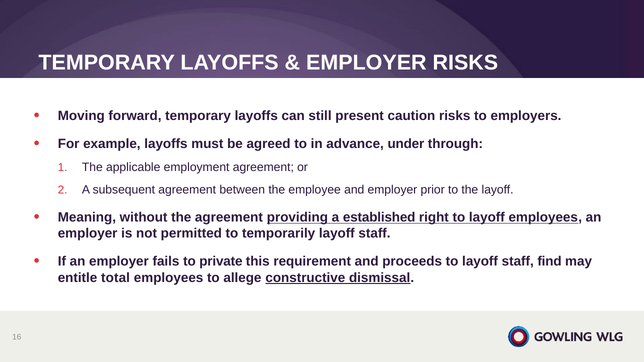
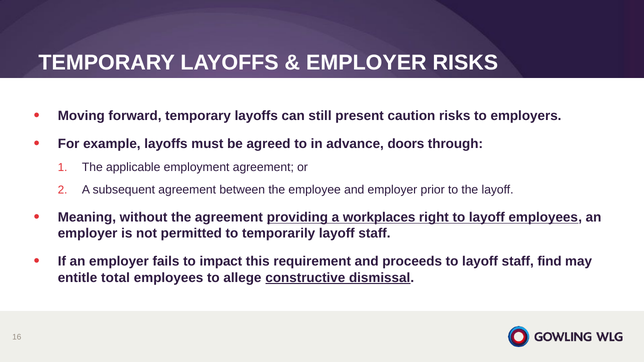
under: under -> doors (406, 144)
established: established -> workplaces (379, 217)
private: private -> impact (221, 262)
